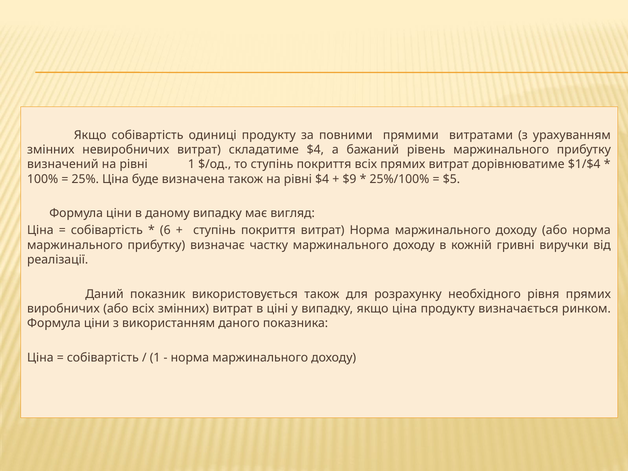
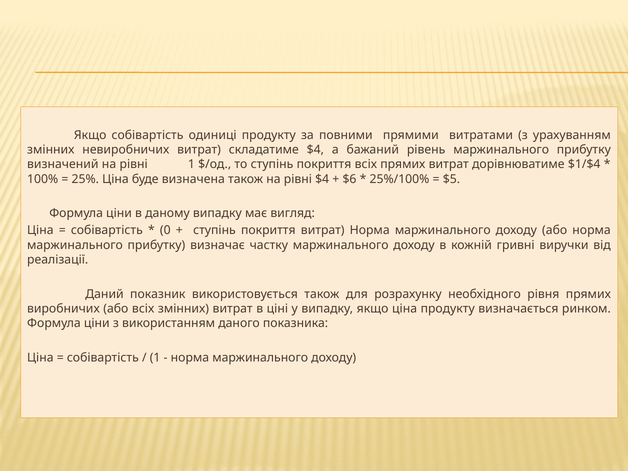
$9: $9 -> $6 (349, 179)
6: 6 -> 0 (165, 230)
